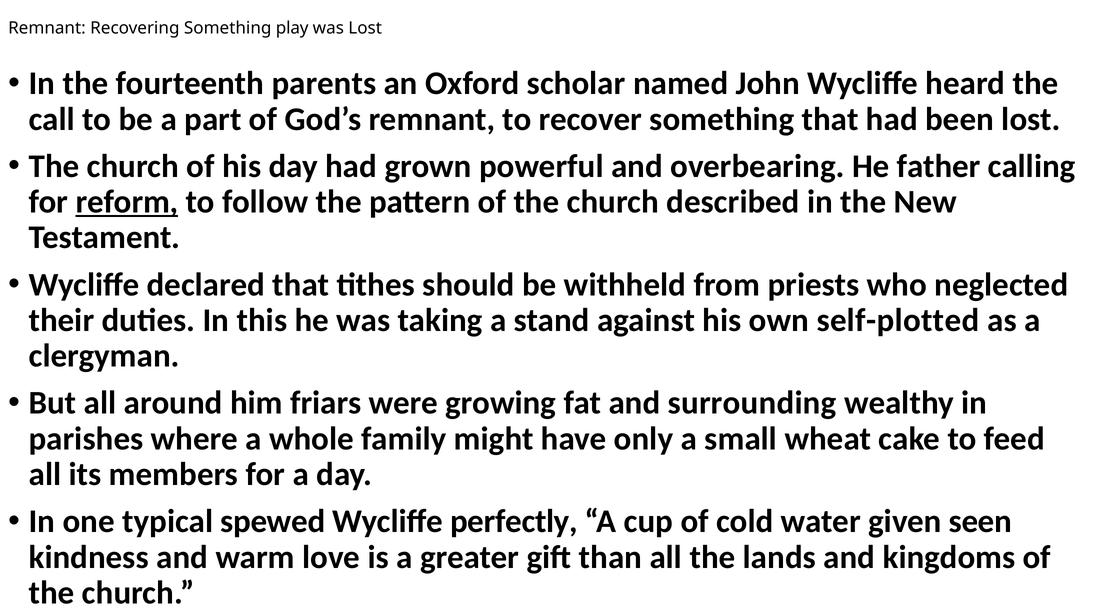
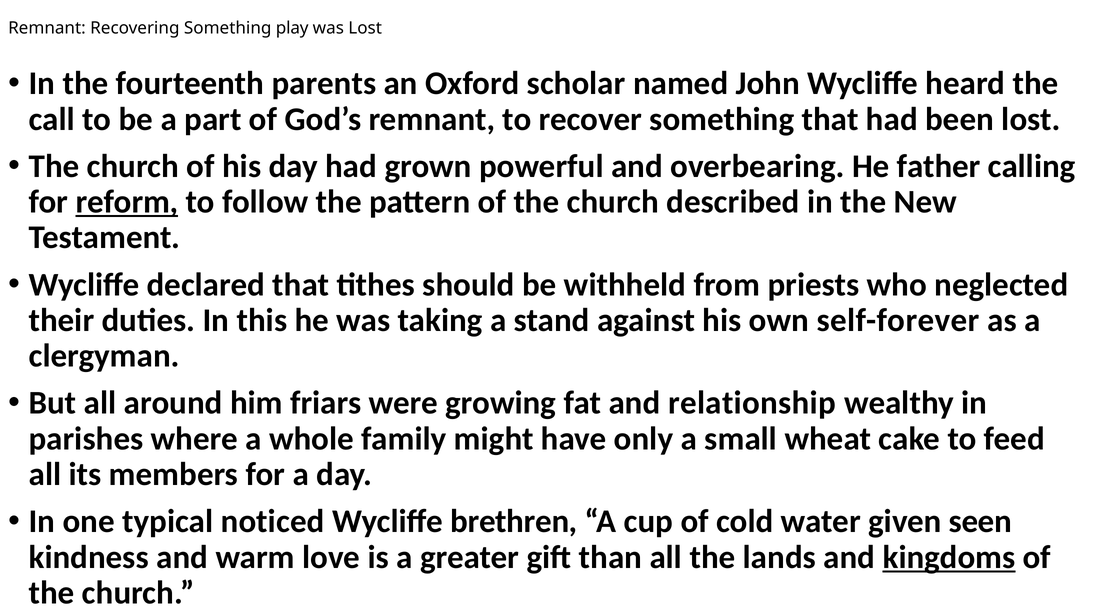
self-plotted: self-plotted -> self-forever (898, 321)
surrounding: surrounding -> relationship (752, 403)
spewed: spewed -> noticed (273, 522)
perfectly: perfectly -> brethren (514, 522)
kingdoms underline: none -> present (949, 557)
